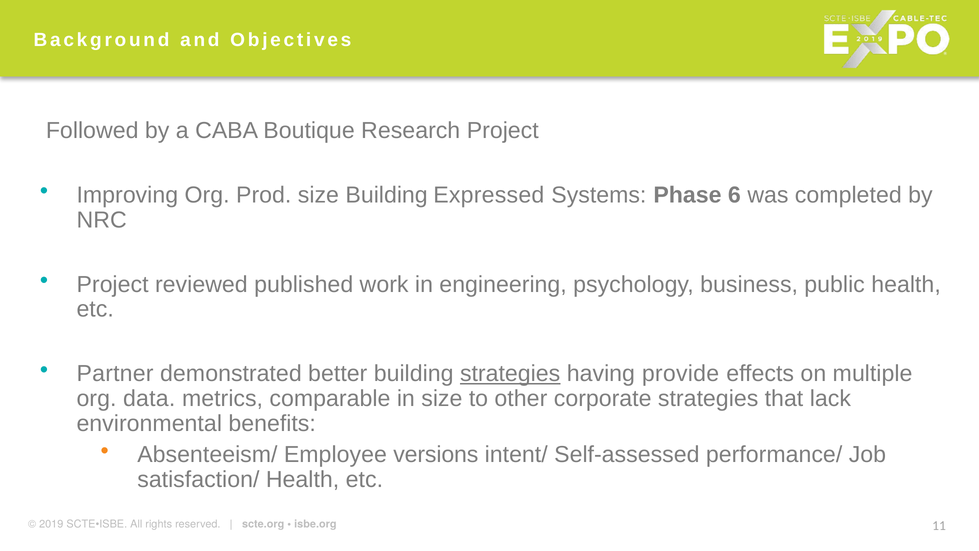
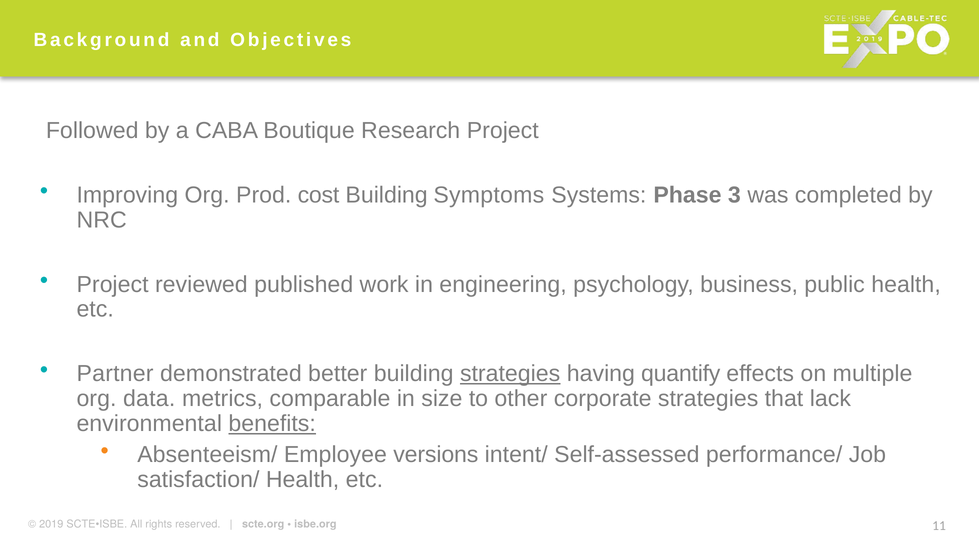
Prod size: size -> cost (319, 195)
Expressed: Expressed -> Symptoms (489, 195)
6: 6 -> 3 (734, 195)
provide: provide -> quantify (681, 374)
benefits underline: none -> present (272, 424)
